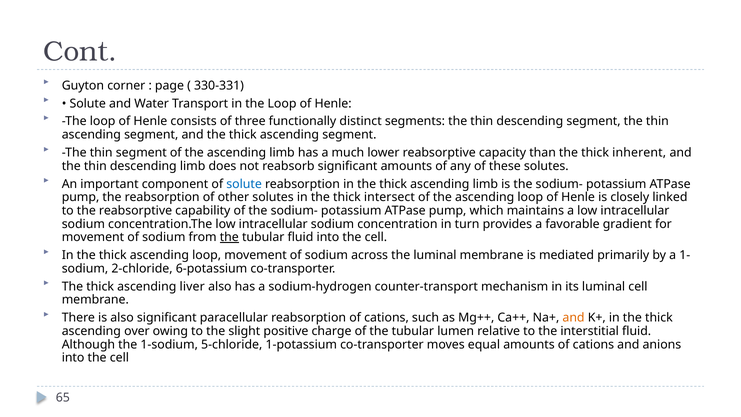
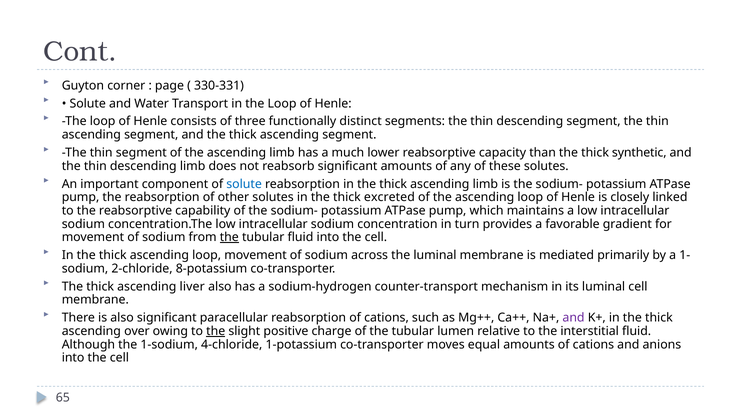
inherent: inherent -> synthetic (639, 153)
intersect: intersect -> excreted (389, 197)
6-potassium: 6-potassium -> 8-potassium (212, 269)
and colour: orange -> purple (574, 318)
the underline: none -> present (216, 331)
5-chloride: 5-chloride -> 4-chloride (232, 344)
